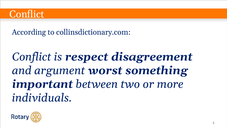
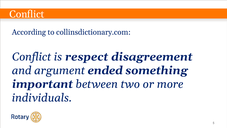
worst: worst -> ended (105, 70)
